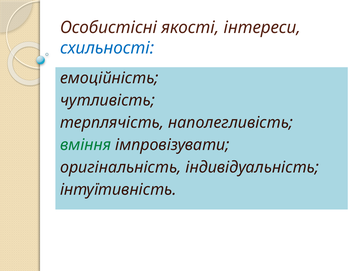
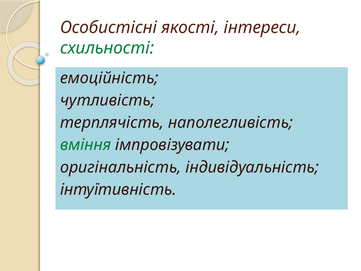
схильності colour: blue -> green (107, 48)
